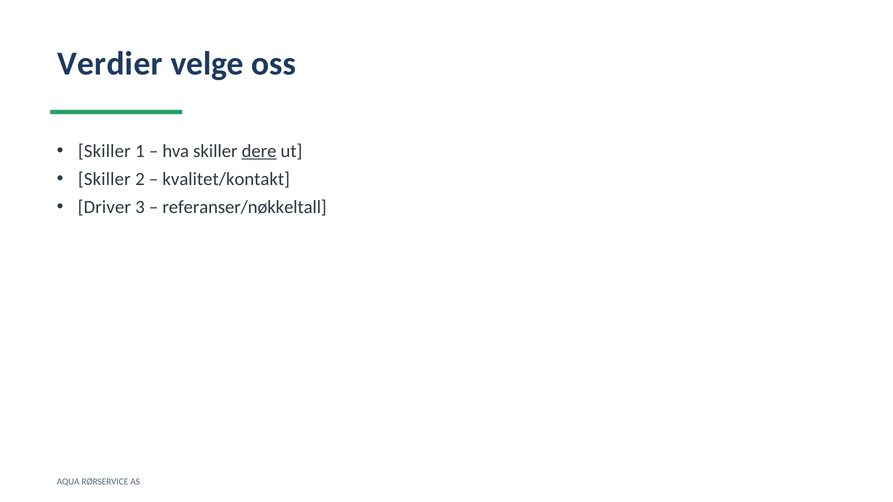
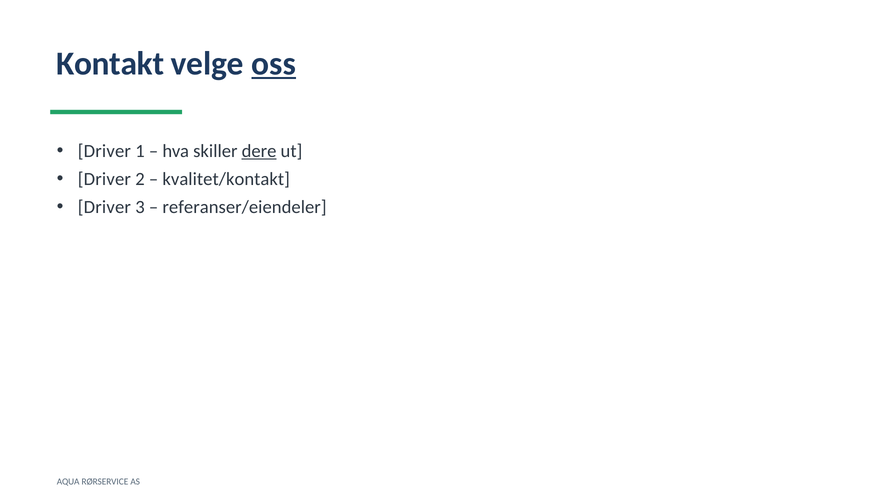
Verdier: Verdier -> Kontakt (110, 64)
oss underline: none -> present (274, 64)
Skiller: Skiller -> Driver (104, 151)
Skiller: Skiller -> Driver (104, 179)
referanser/nøkkeltall: referanser/nøkkeltall -> referanser/eiendeler (245, 207)
